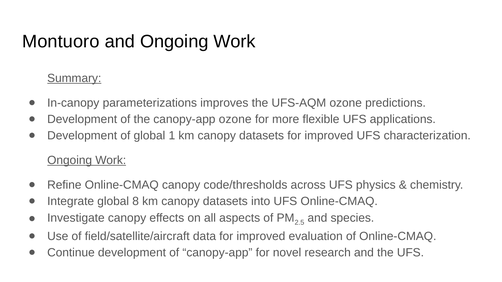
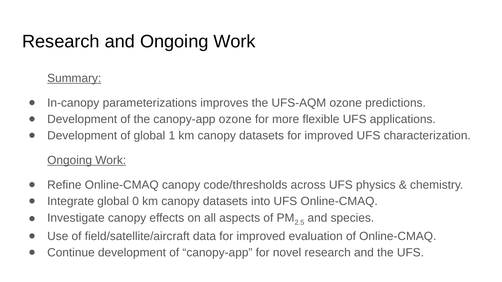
Montuoro: Montuoro -> Research (61, 42)
8: 8 -> 0 (136, 201)
